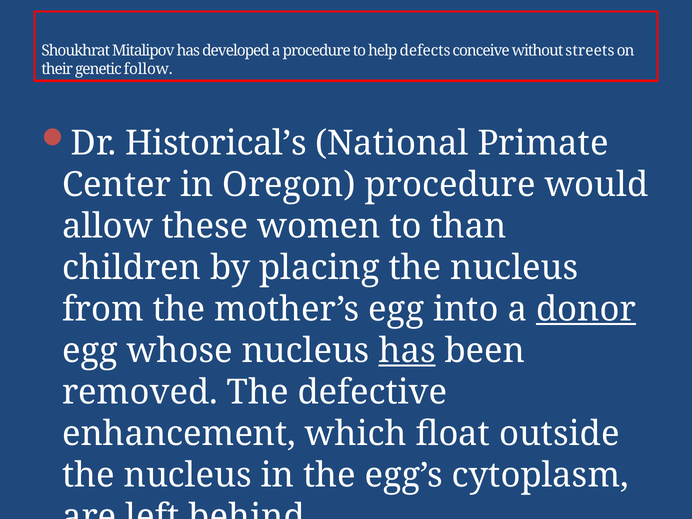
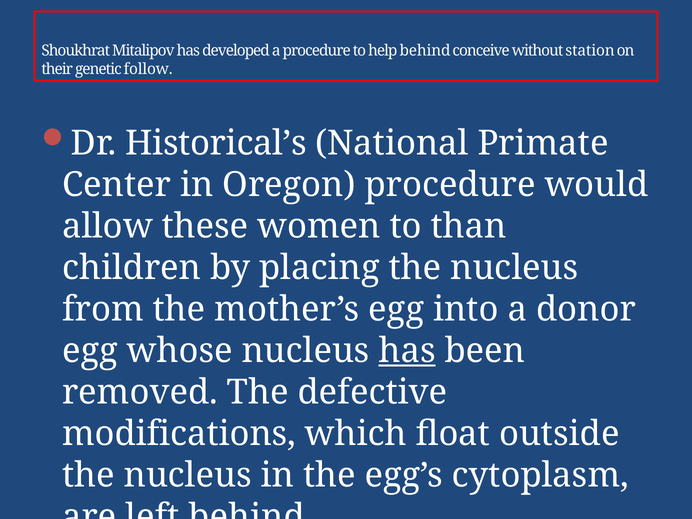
help defects: defects -> behind (425, 51)
streets: streets -> station (590, 51)
donor underline: present -> none (586, 309)
enhancement: enhancement -> modifications (179, 434)
